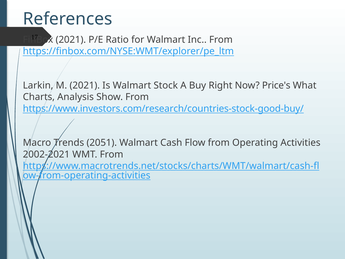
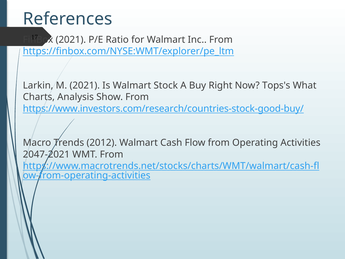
Price's: Price's -> Tops's (276, 85)
2051: 2051 -> 2012 (102, 143)
2002-2021: 2002-2021 -> 2047-2021 (46, 154)
